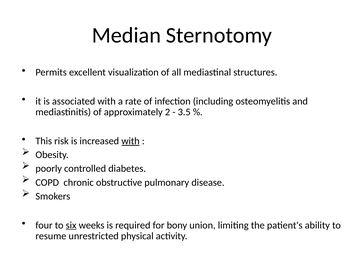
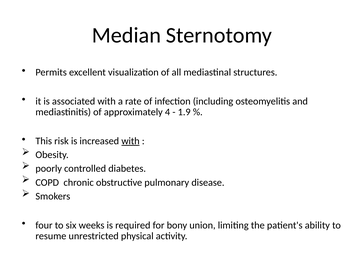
2: 2 -> 4 (168, 112)
3.5: 3.5 -> 1.9 (184, 112)
six underline: present -> none (71, 225)
